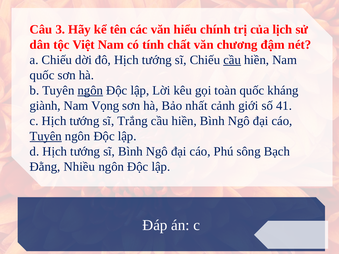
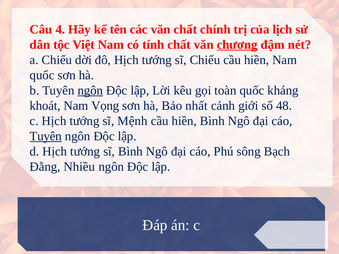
3: 3 -> 4 (60, 29)
văn hiểu: hiểu -> chất (185, 29)
chương underline: none -> present (237, 45)
cầu underline: present -> none (232, 60)
giành: giành -> khoát (45, 106)
41: 41 -> 48 (284, 106)
Trắng: Trắng -> Mệnh (132, 121)
